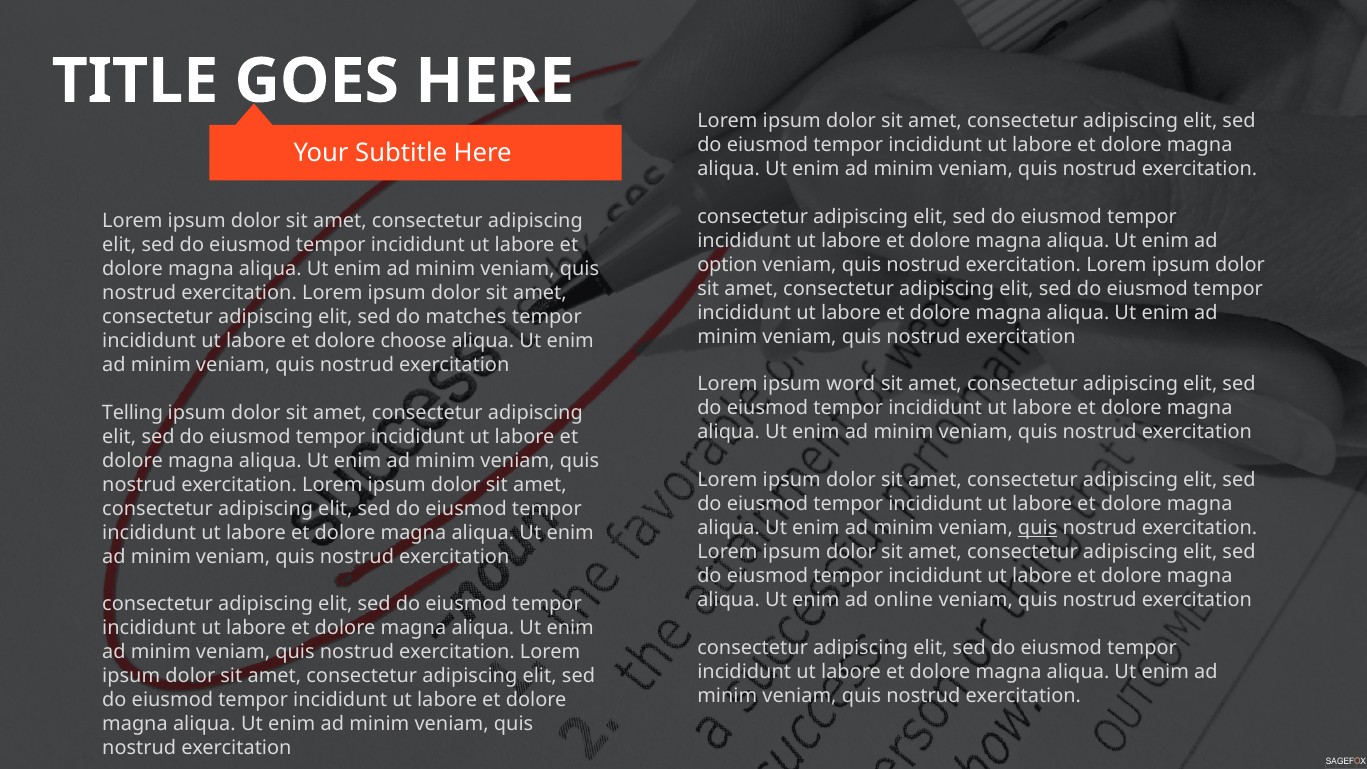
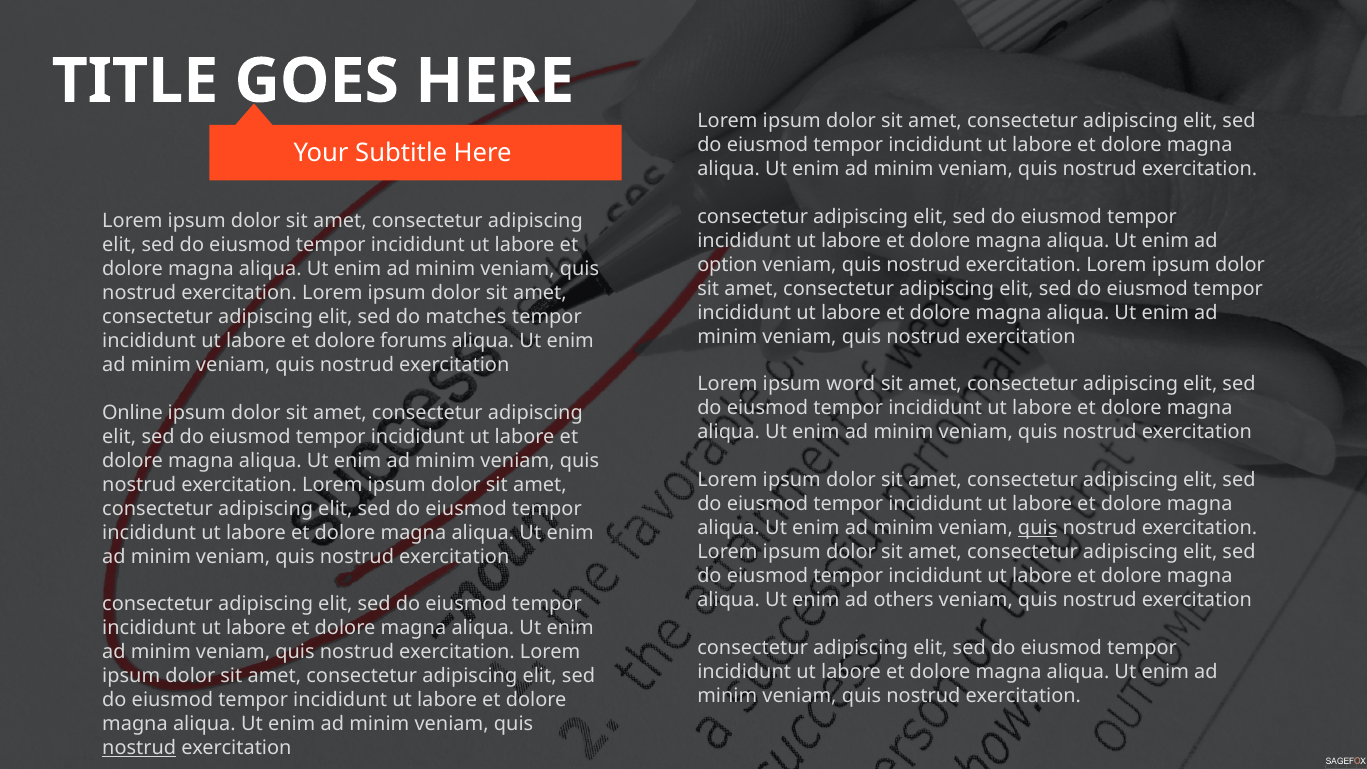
choose: choose -> forums (414, 341)
Telling: Telling -> Online (132, 413)
online: online -> others (904, 600)
nostrud underline: none -> present (139, 748)
